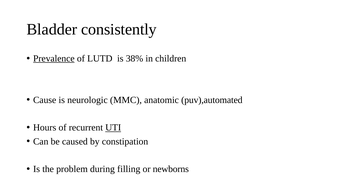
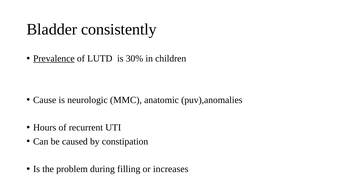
38%: 38% -> 30% (134, 59)
puv),automated: puv),automated -> puv),anomalies (212, 100)
UTI underline: present -> none (113, 128)
newborns: newborns -> increases (171, 169)
